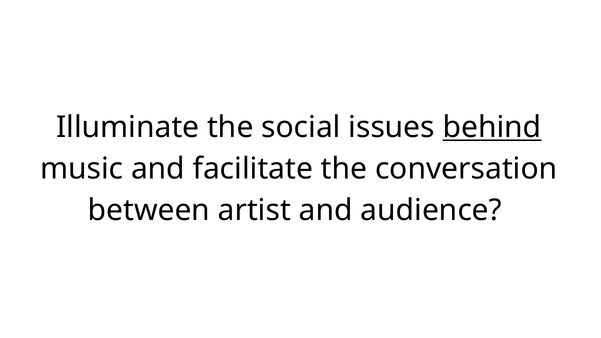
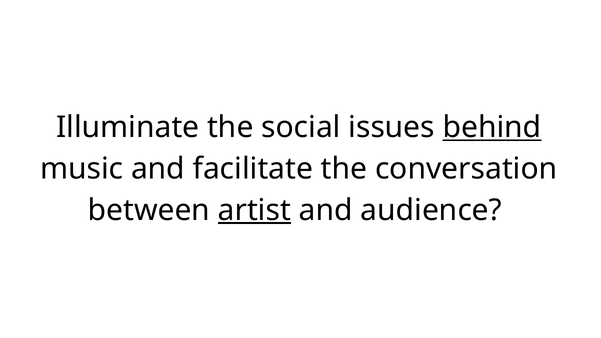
artist underline: none -> present (254, 210)
